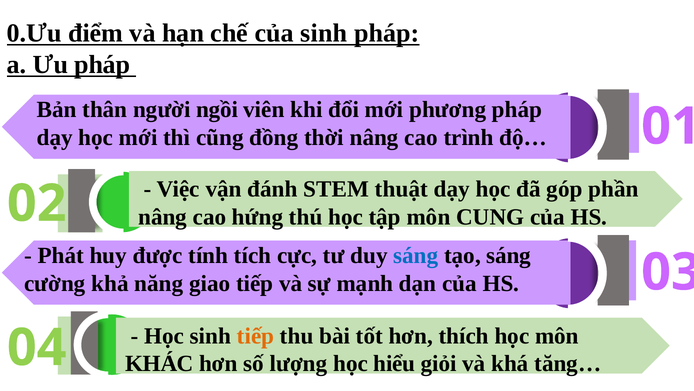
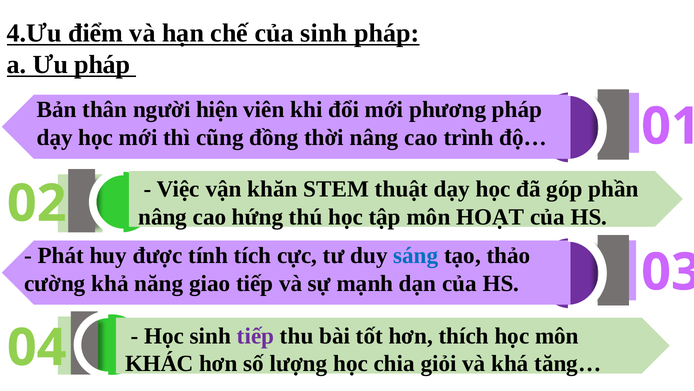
0.Ưu: 0.Ưu -> 4.Ưu (34, 33)
ngồi: ngồi -> hiện (217, 110)
đánh: đánh -> khăn (272, 189)
CUNG: CUNG -> HOẠT (490, 217)
tạo sáng: sáng -> thảo (508, 255)
tiếp colour: orange -> purple (255, 335)
hiểu: hiểu -> chia (394, 363)
